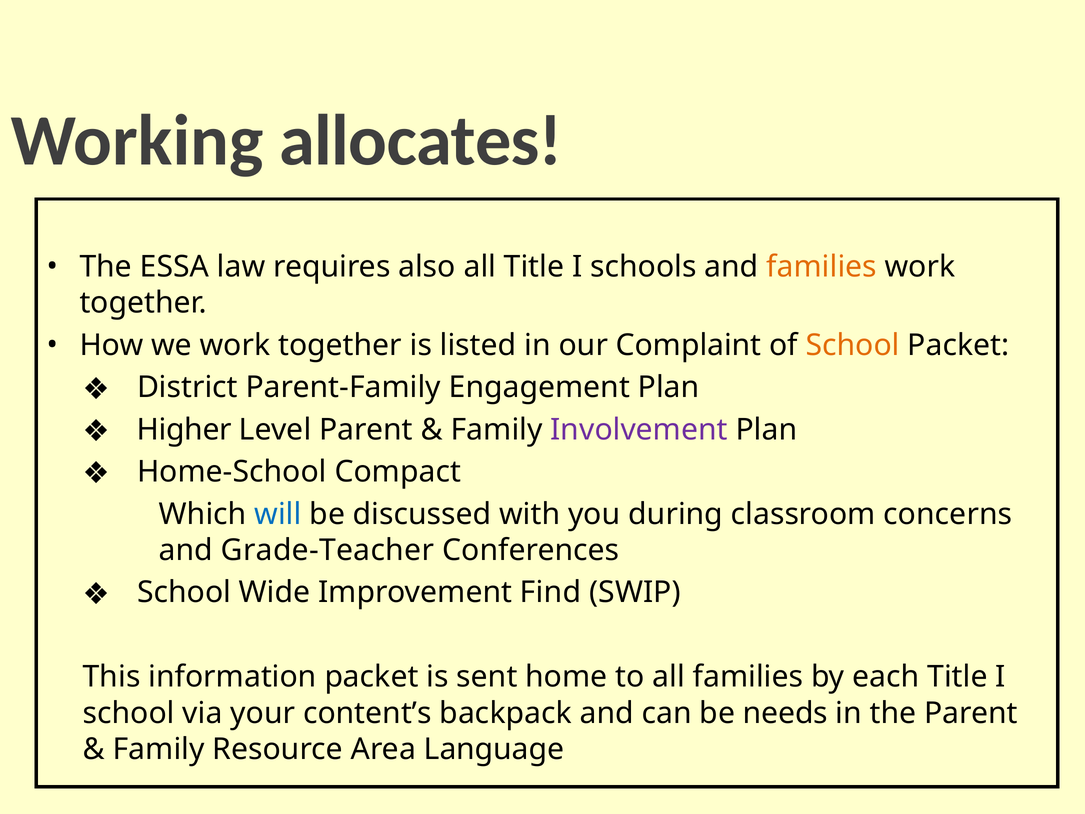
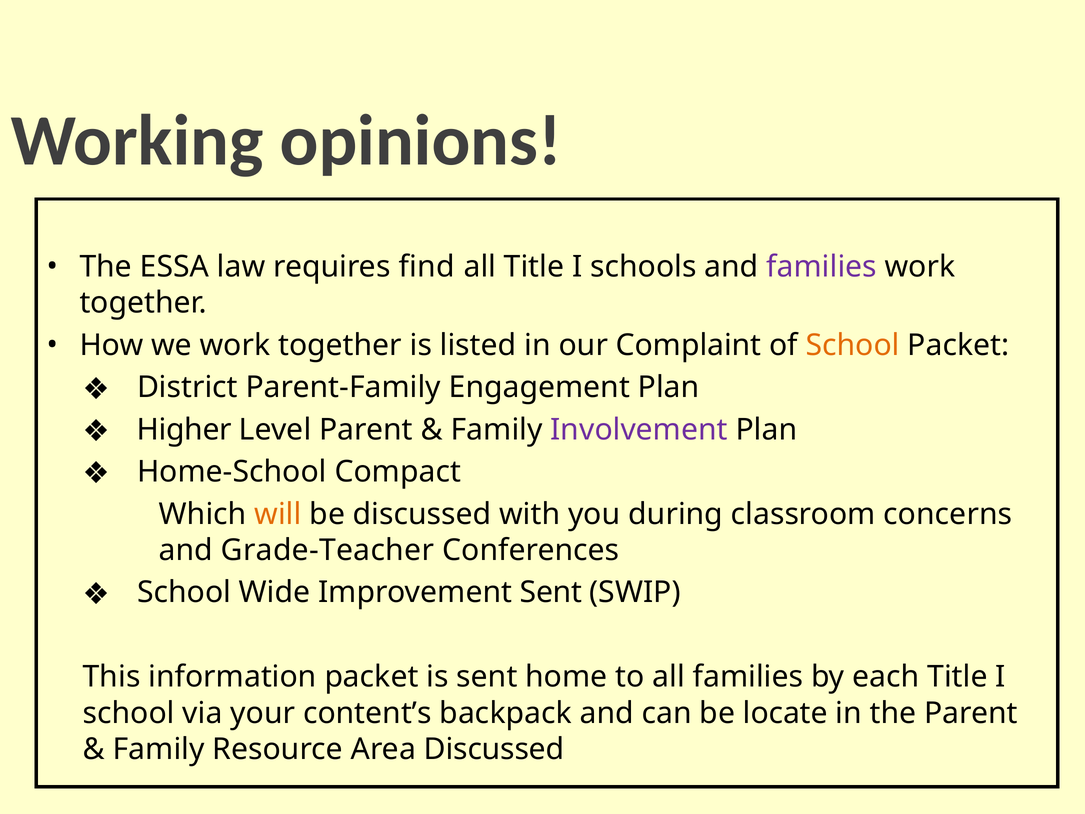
allocates: allocates -> opinions (421, 141)
also: also -> find (427, 267)
families colour: orange -> purple (822, 267)
will colour: blue -> orange (278, 514)
Improvement Find: Find -> Sent (551, 592)
needs: needs -> locate (785, 713)
Area Language: Language -> Discussed (494, 749)
